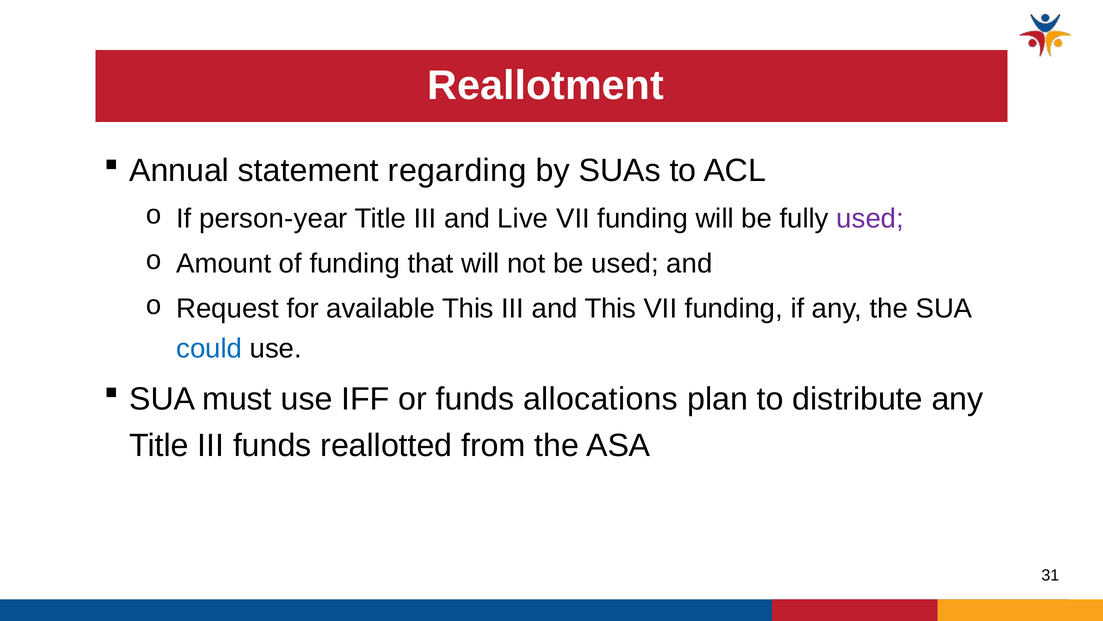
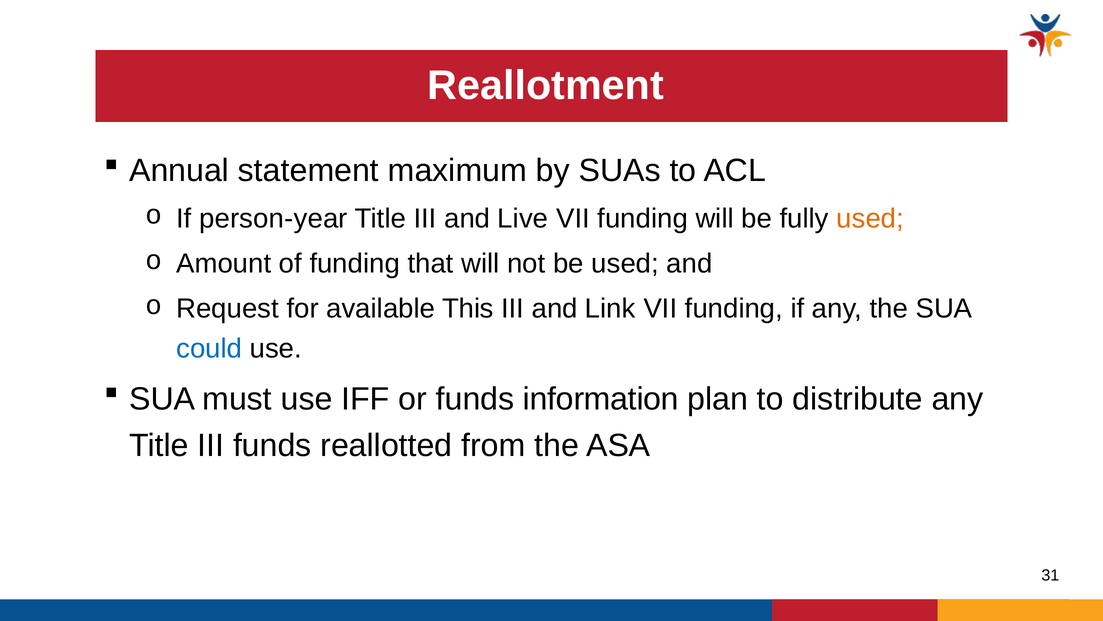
regarding: regarding -> maximum (457, 171)
used colour: purple -> orange (870, 218)
and This: This -> Link (610, 309)
allocations: allocations -> information (601, 399)
